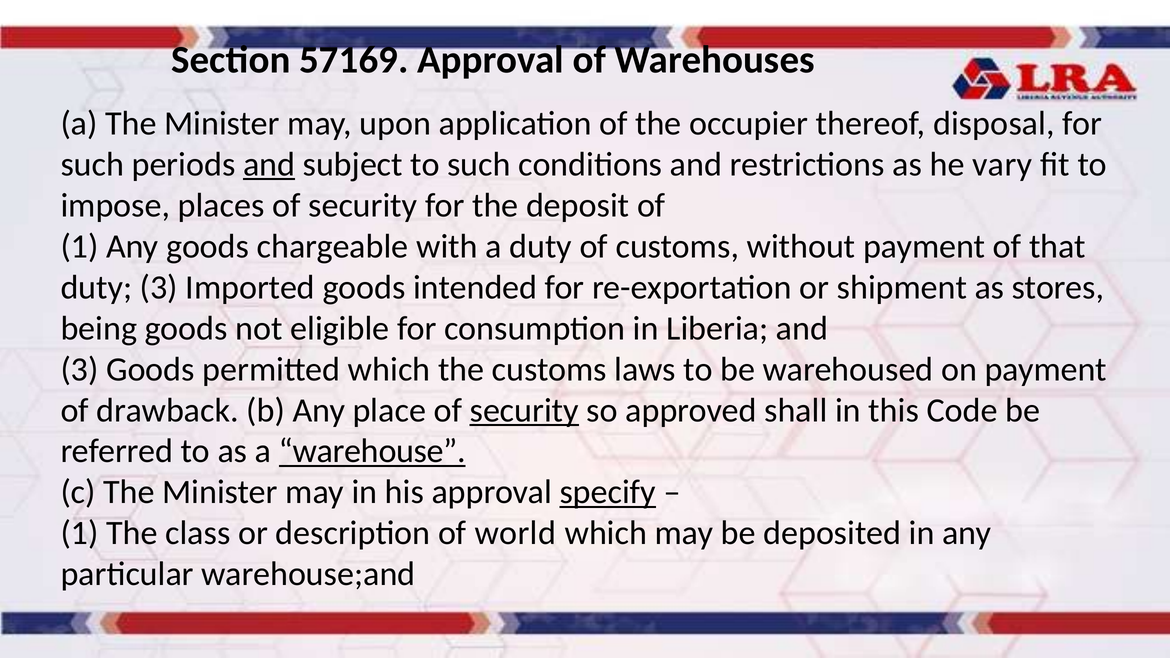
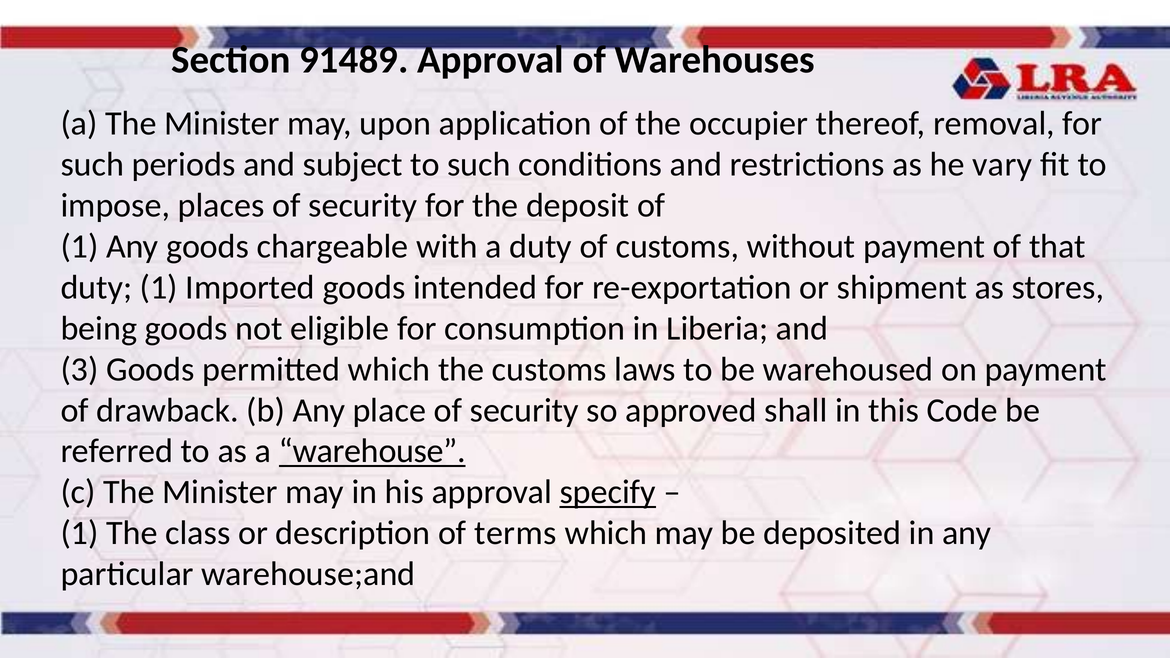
57169: 57169 -> 91489 (354, 60)
disposal: disposal -> removal (994, 124)
and underline: present -> none (269, 165)
duty 3: 3 -> 1 (159, 287)
security underline: present -> none (524, 410)
world: world -> terms (515, 533)
